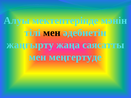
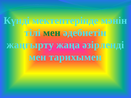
Алуы: Алуы -> Күнді (17, 21)
мен colour: black -> green (52, 33)
саясатты: саясатты -> әзірленді (103, 45)
меңгертуде: меңгертуде -> тарихымен (75, 57)
